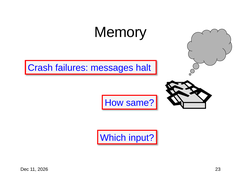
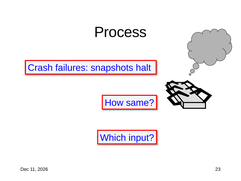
Memory: Memory -> Process (121, 32)
messages: messages -> snapshots (112, 68)
